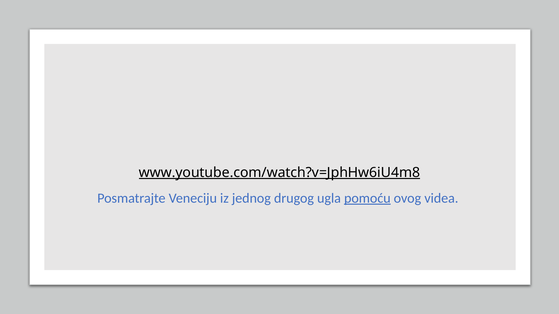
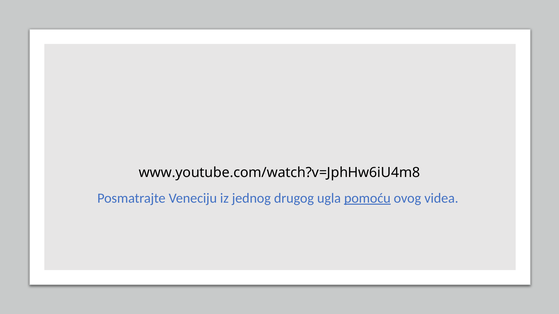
www.youtube.com/watch?v=JphHw6iU4m8 underline: present -> none (279, 173)
